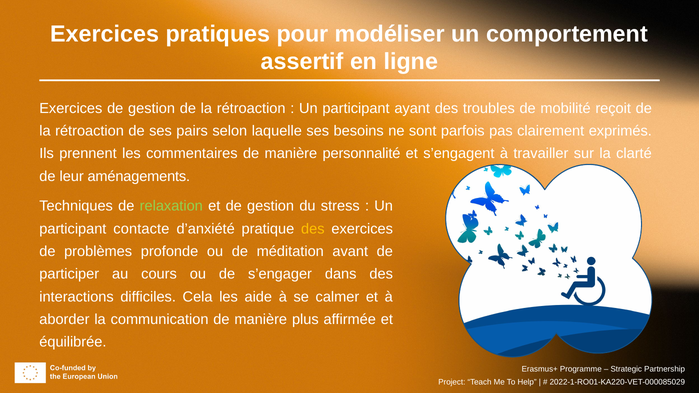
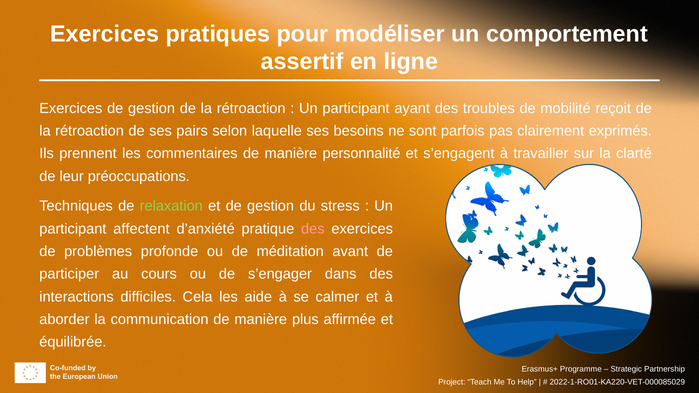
aménagements: aménagements -> préoccupations (139, 176)
contacte: contacte -> affectent (141, 229)
des colour: yellow -> pink (313, 229)
